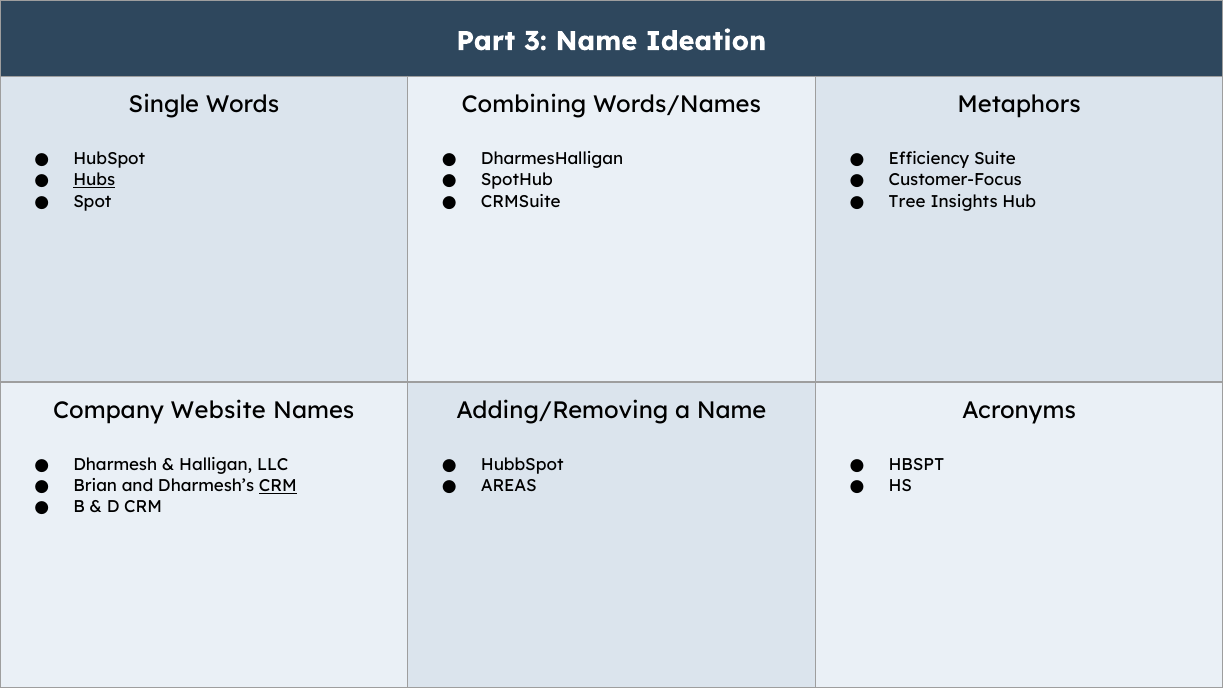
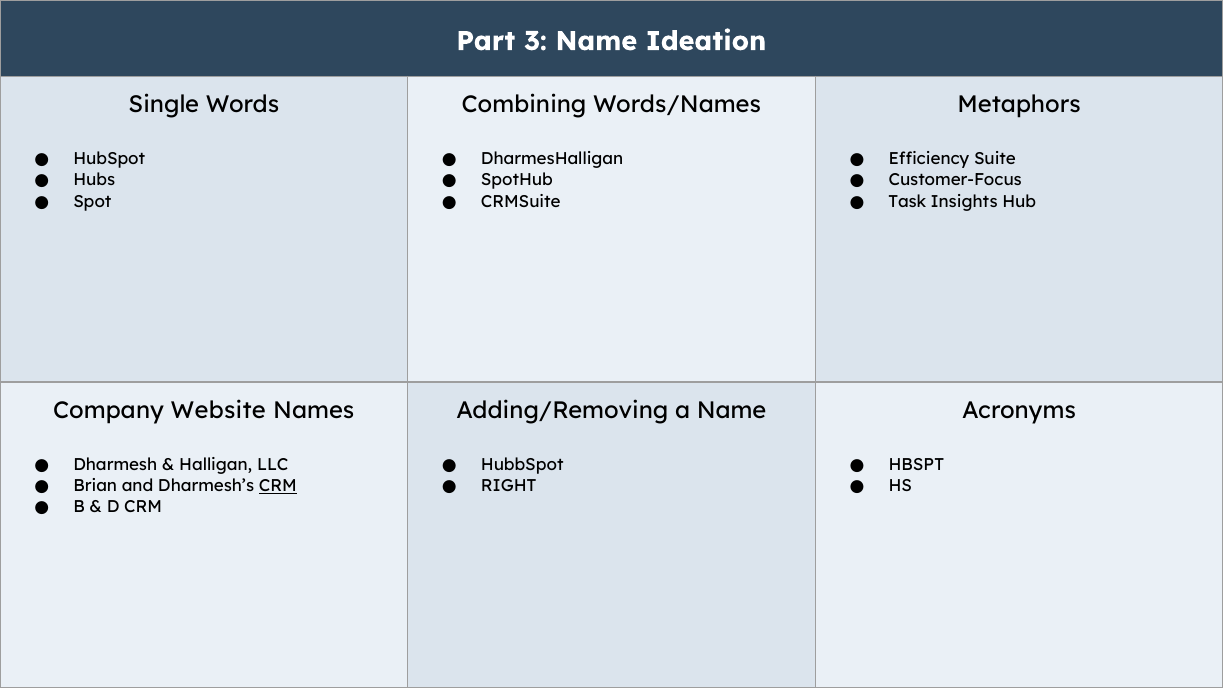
Hubs underline: present -> none (94, 180)
Tree: Tree -> Task (907, 201)
AREAS: AREAS -> RIGHT (509, 486)
